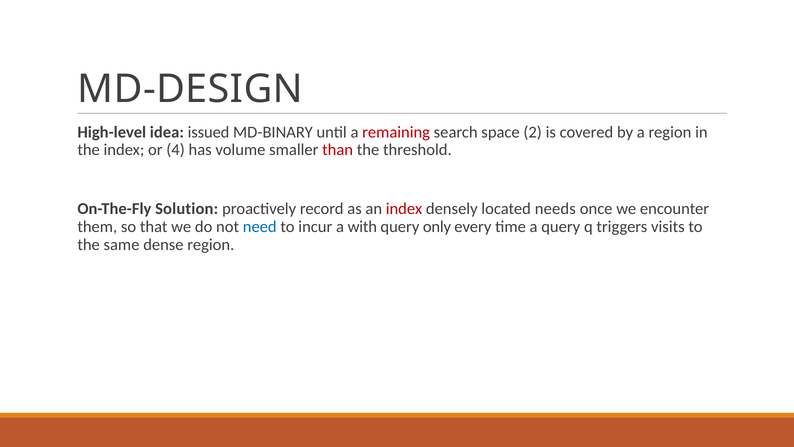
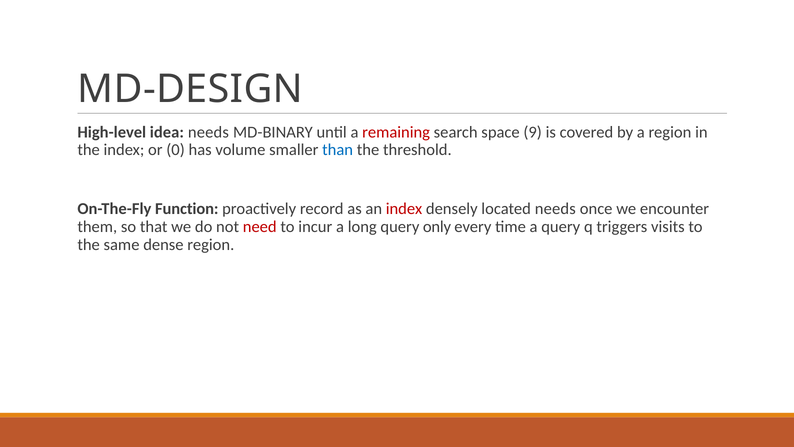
idea issued: issued -> needs (208, 132)
2: 2 -> 9 (533, 132)
4: 4 -> 0 (176, 150)
than colour: red -> blue (338, 150)
Solution: Solution -> Function (187, 209)
need colour: blue -> red (260, 227)
with: with -> long (362, 227)
